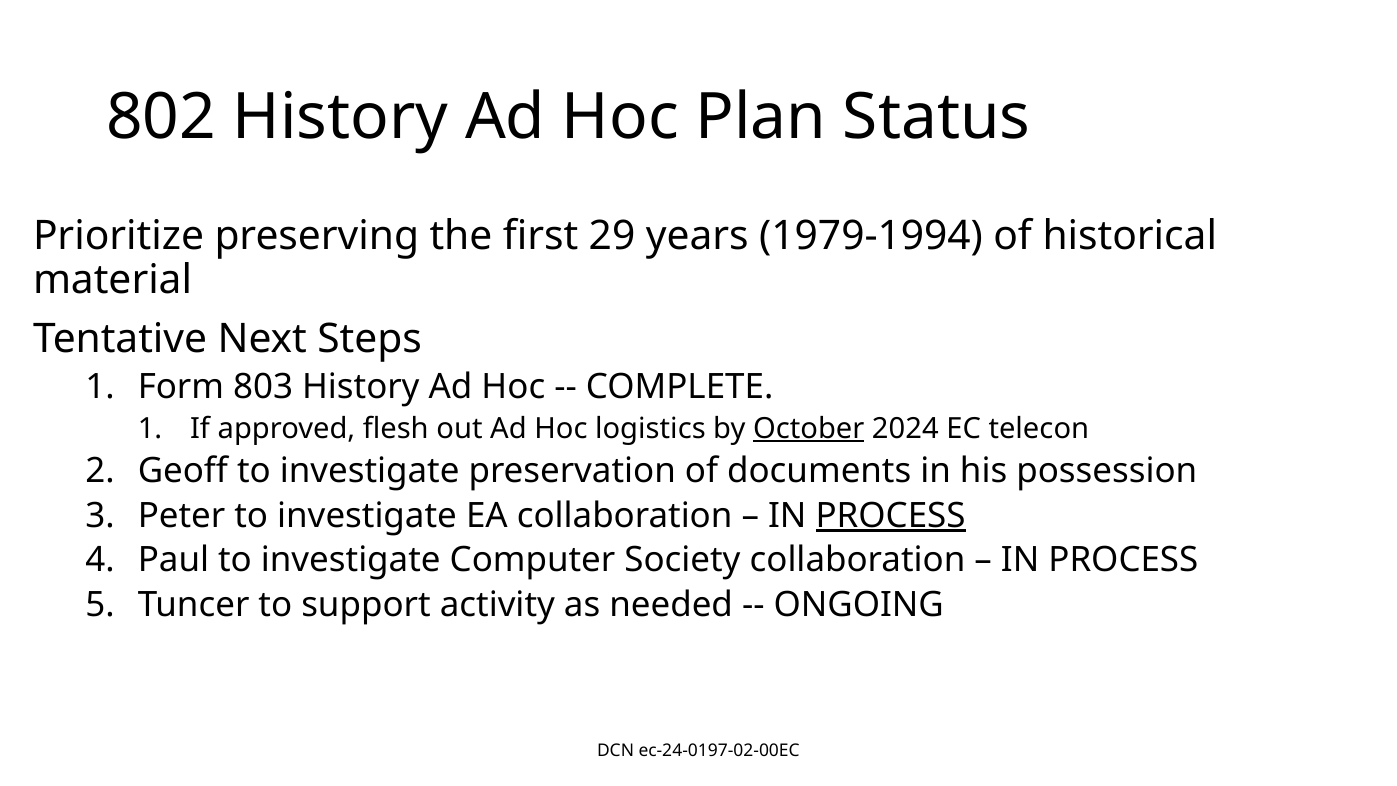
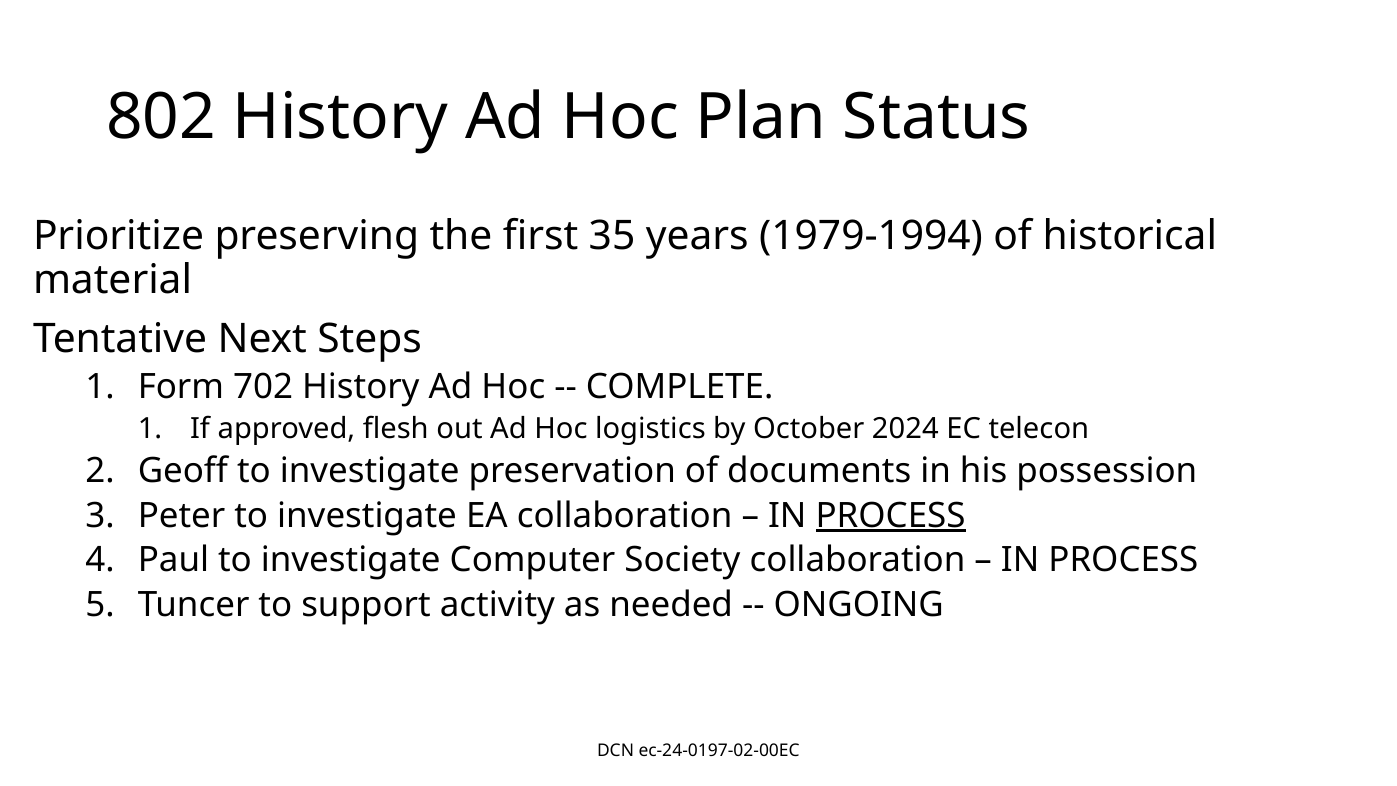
29: 29 -> 35 (612, 236)
803: 803 -> 702 (263, 387)
October underline: present -> none (809, 429)
